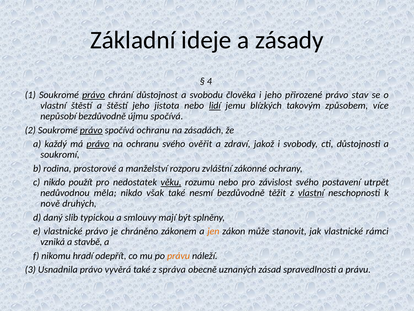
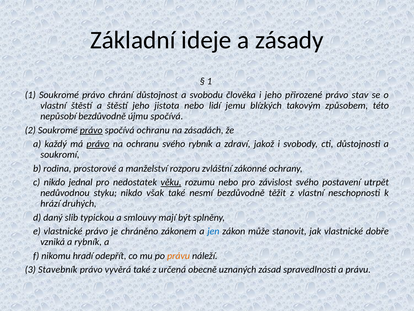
4: 4 -> 1 (209, 81)
právo underline: present -> none (94, 95)
lidí underline: present -> none (215, 106)
více: více -> této (381, 106)
svého ověřit: ověřit -> rybník (201, 144)
použít: použít -> jednal (81, 182)
měla: měla -> styku (105, 193)
vlastní underline: present -> none (311, 193)
nově: nově -> hrází (50, 203)
jen colour: orange -> blue (213, 231)
rámci: rámci -> dobře (377, 231)
a stavbě: stavbě -> rybník (88, 242)
Usnadnila: Usnadnila -> Stavebník (58, 269)
správa: správa -> určená (172, 269)
